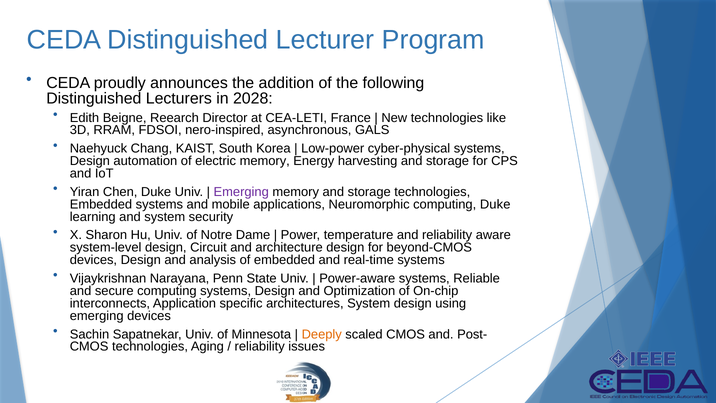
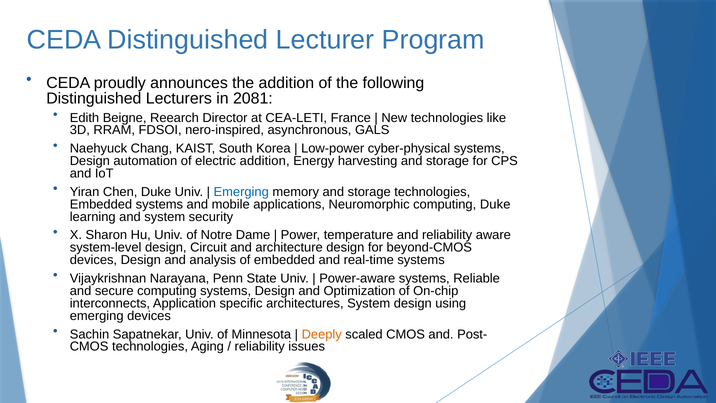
2028: 2028 -> 2081 (253, 98)
electric memory: memory -> addition (265, 161)
Emerging colour: purple -> blue (241, 192)
